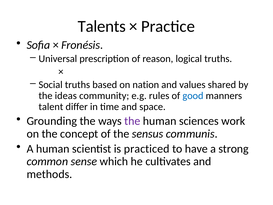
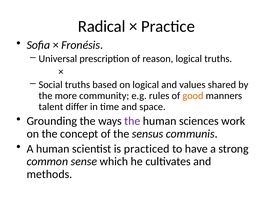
Talents: Talents -> Radical (102, 26)
on nation: nation -> logical (146, 85)
ideas: ideas -> more (66, 96)
good colour: blue -> orange (193, 96)
